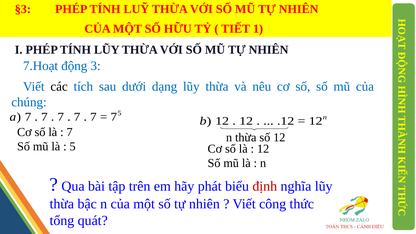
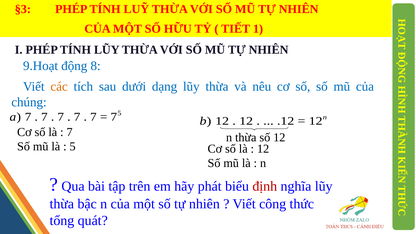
7.Hoạt: 7.Hoạt -> 9.Hoạt (41, 66)
3: 3 -> 8 (96, 66)
các colour: black -> orange (59, 87)
